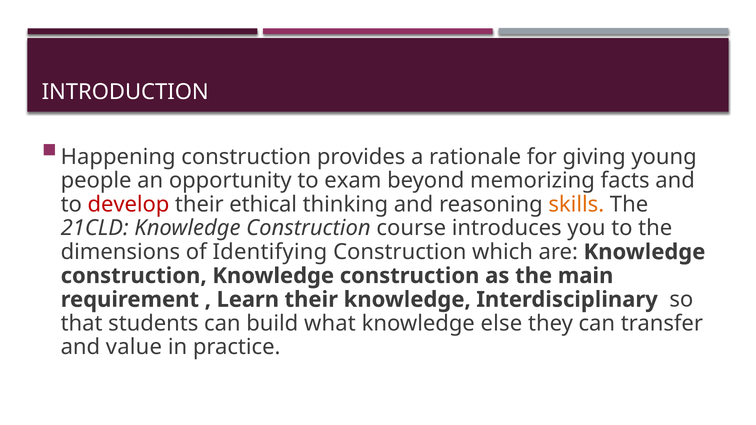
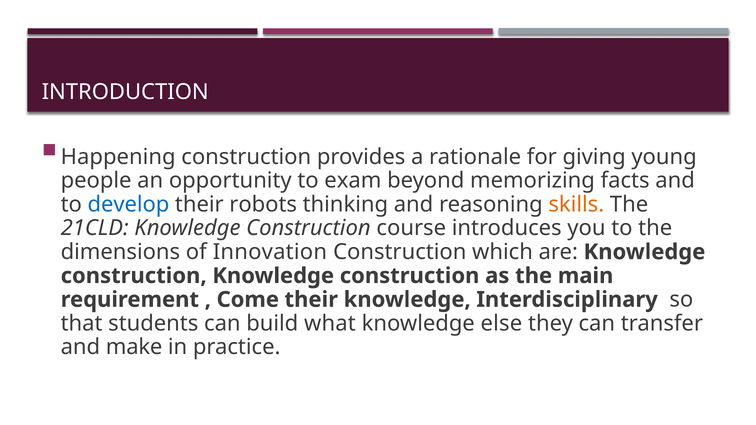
develop colour: red -> blue (128, 204)
ethical: ethical -> robots (263, 204)
Identifying: Identifying -> Innovation (270, 252)
Learn: Learn -> Come (248, 300)
value: value -> make (134, 347)
